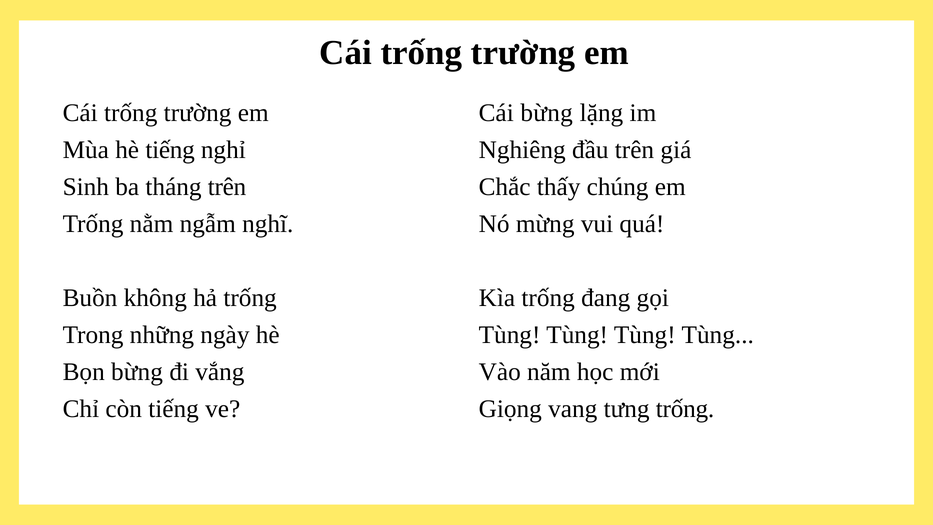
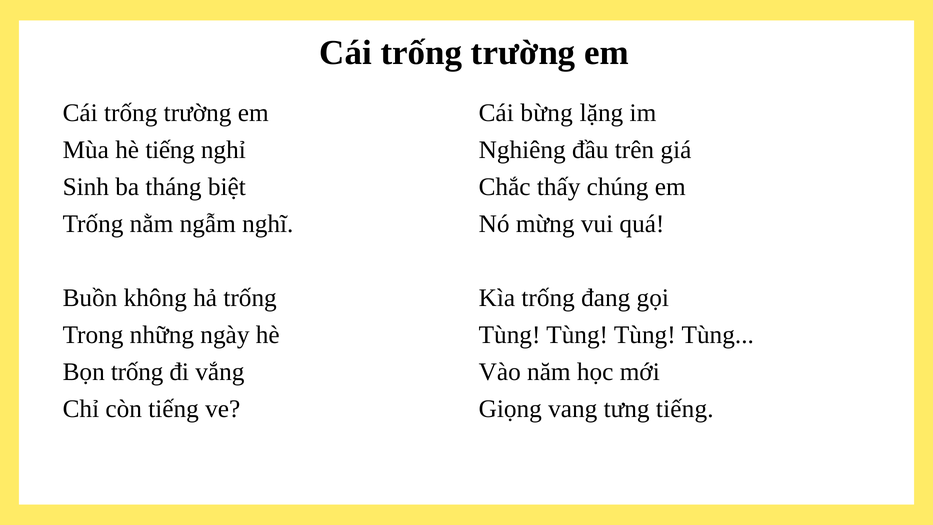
tháng trên: trên -> biệt (227, 187)
Bọn bừng: bừng -> trống (137, 372)
tưng trống: trống -> tiếng (685, 409)
